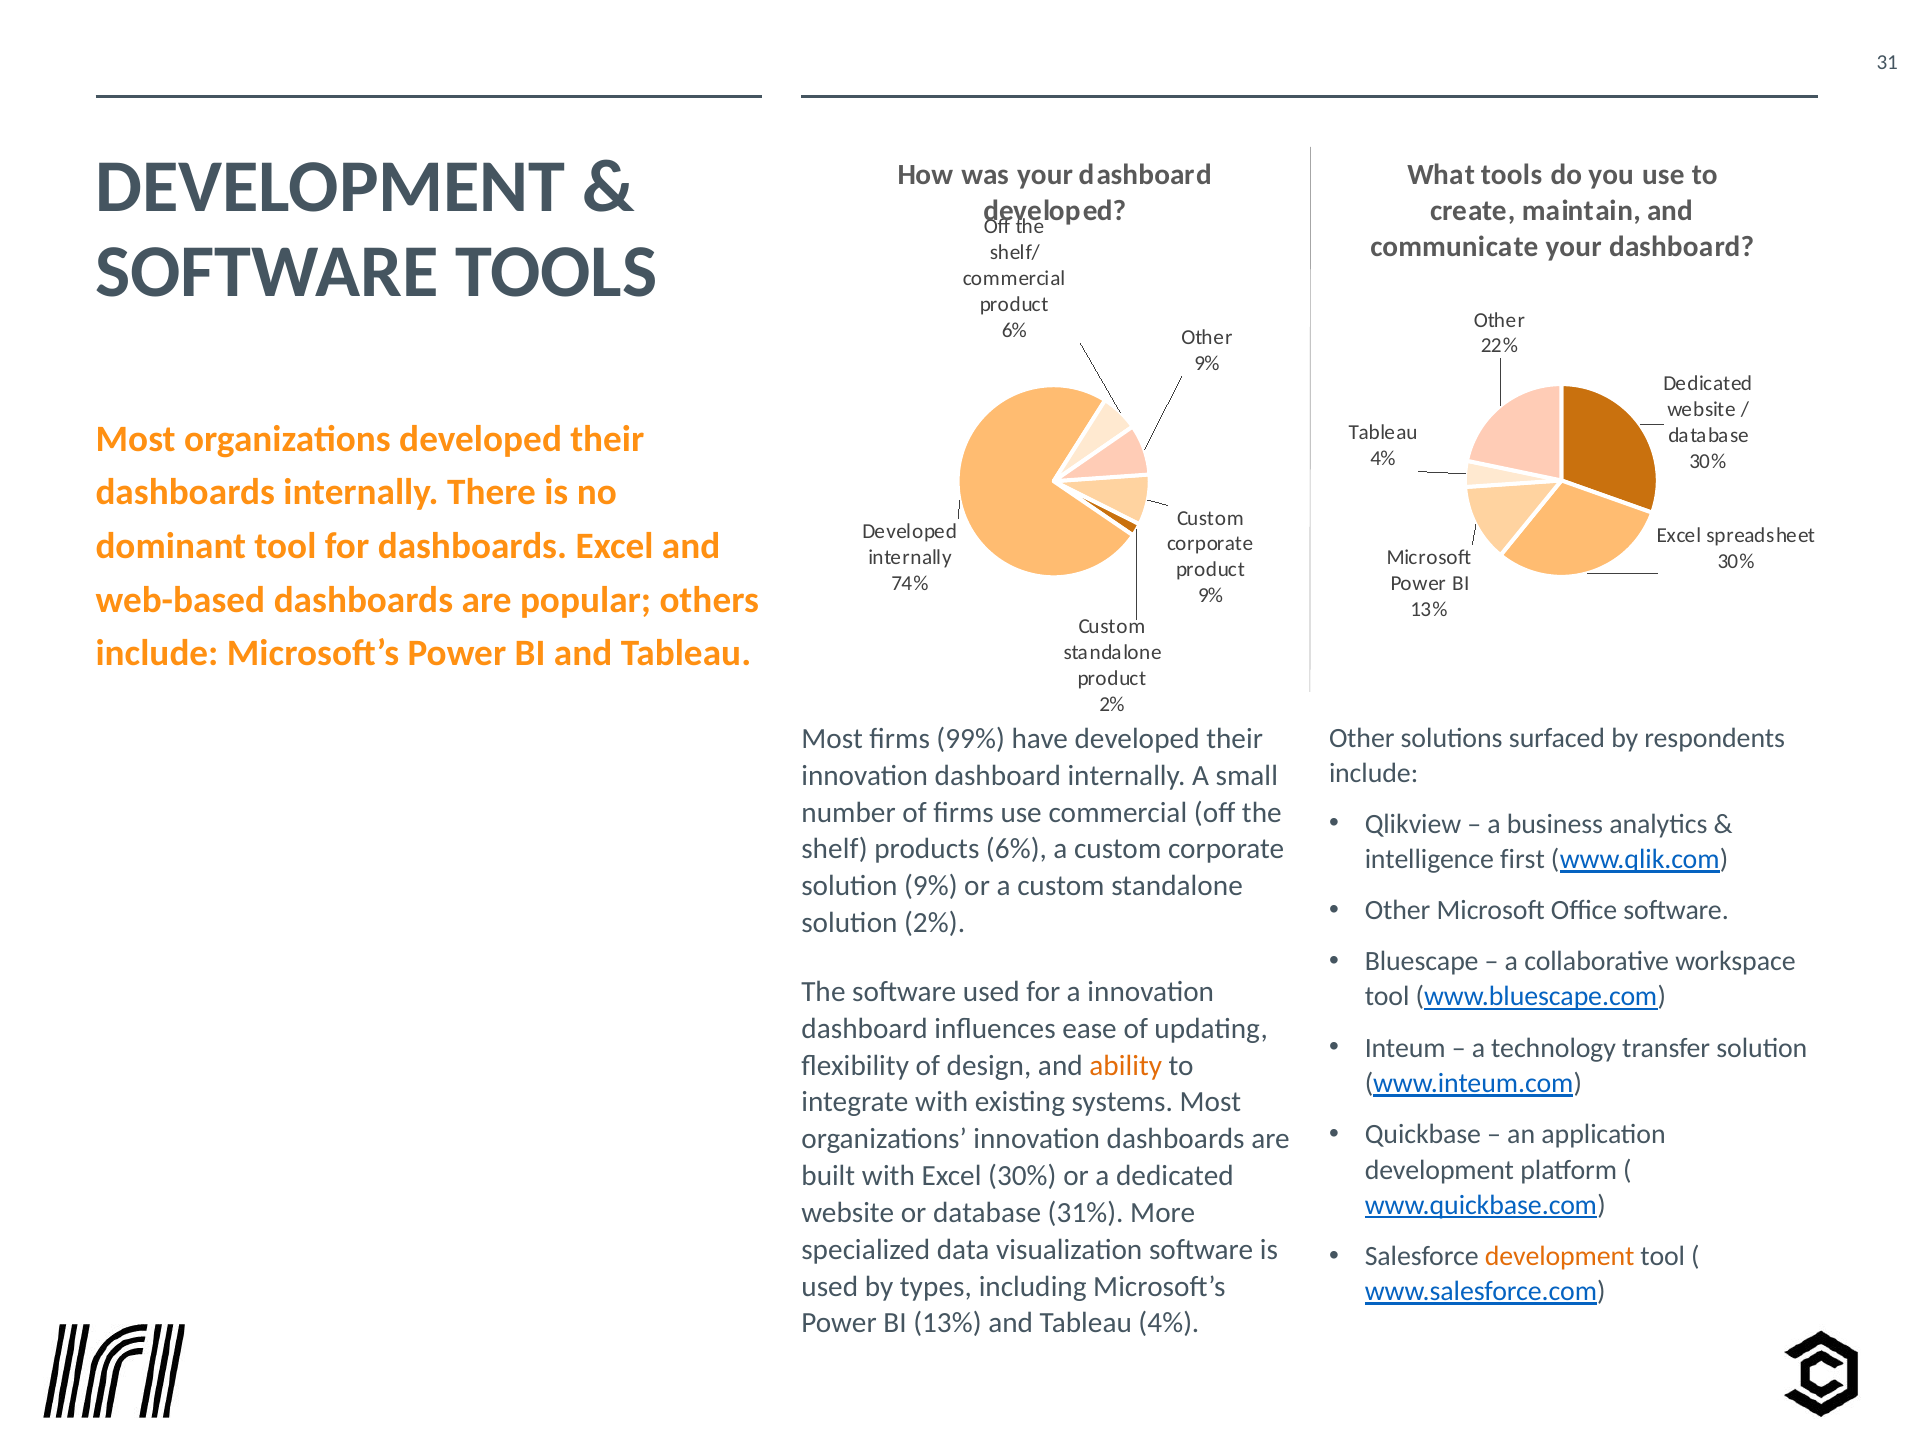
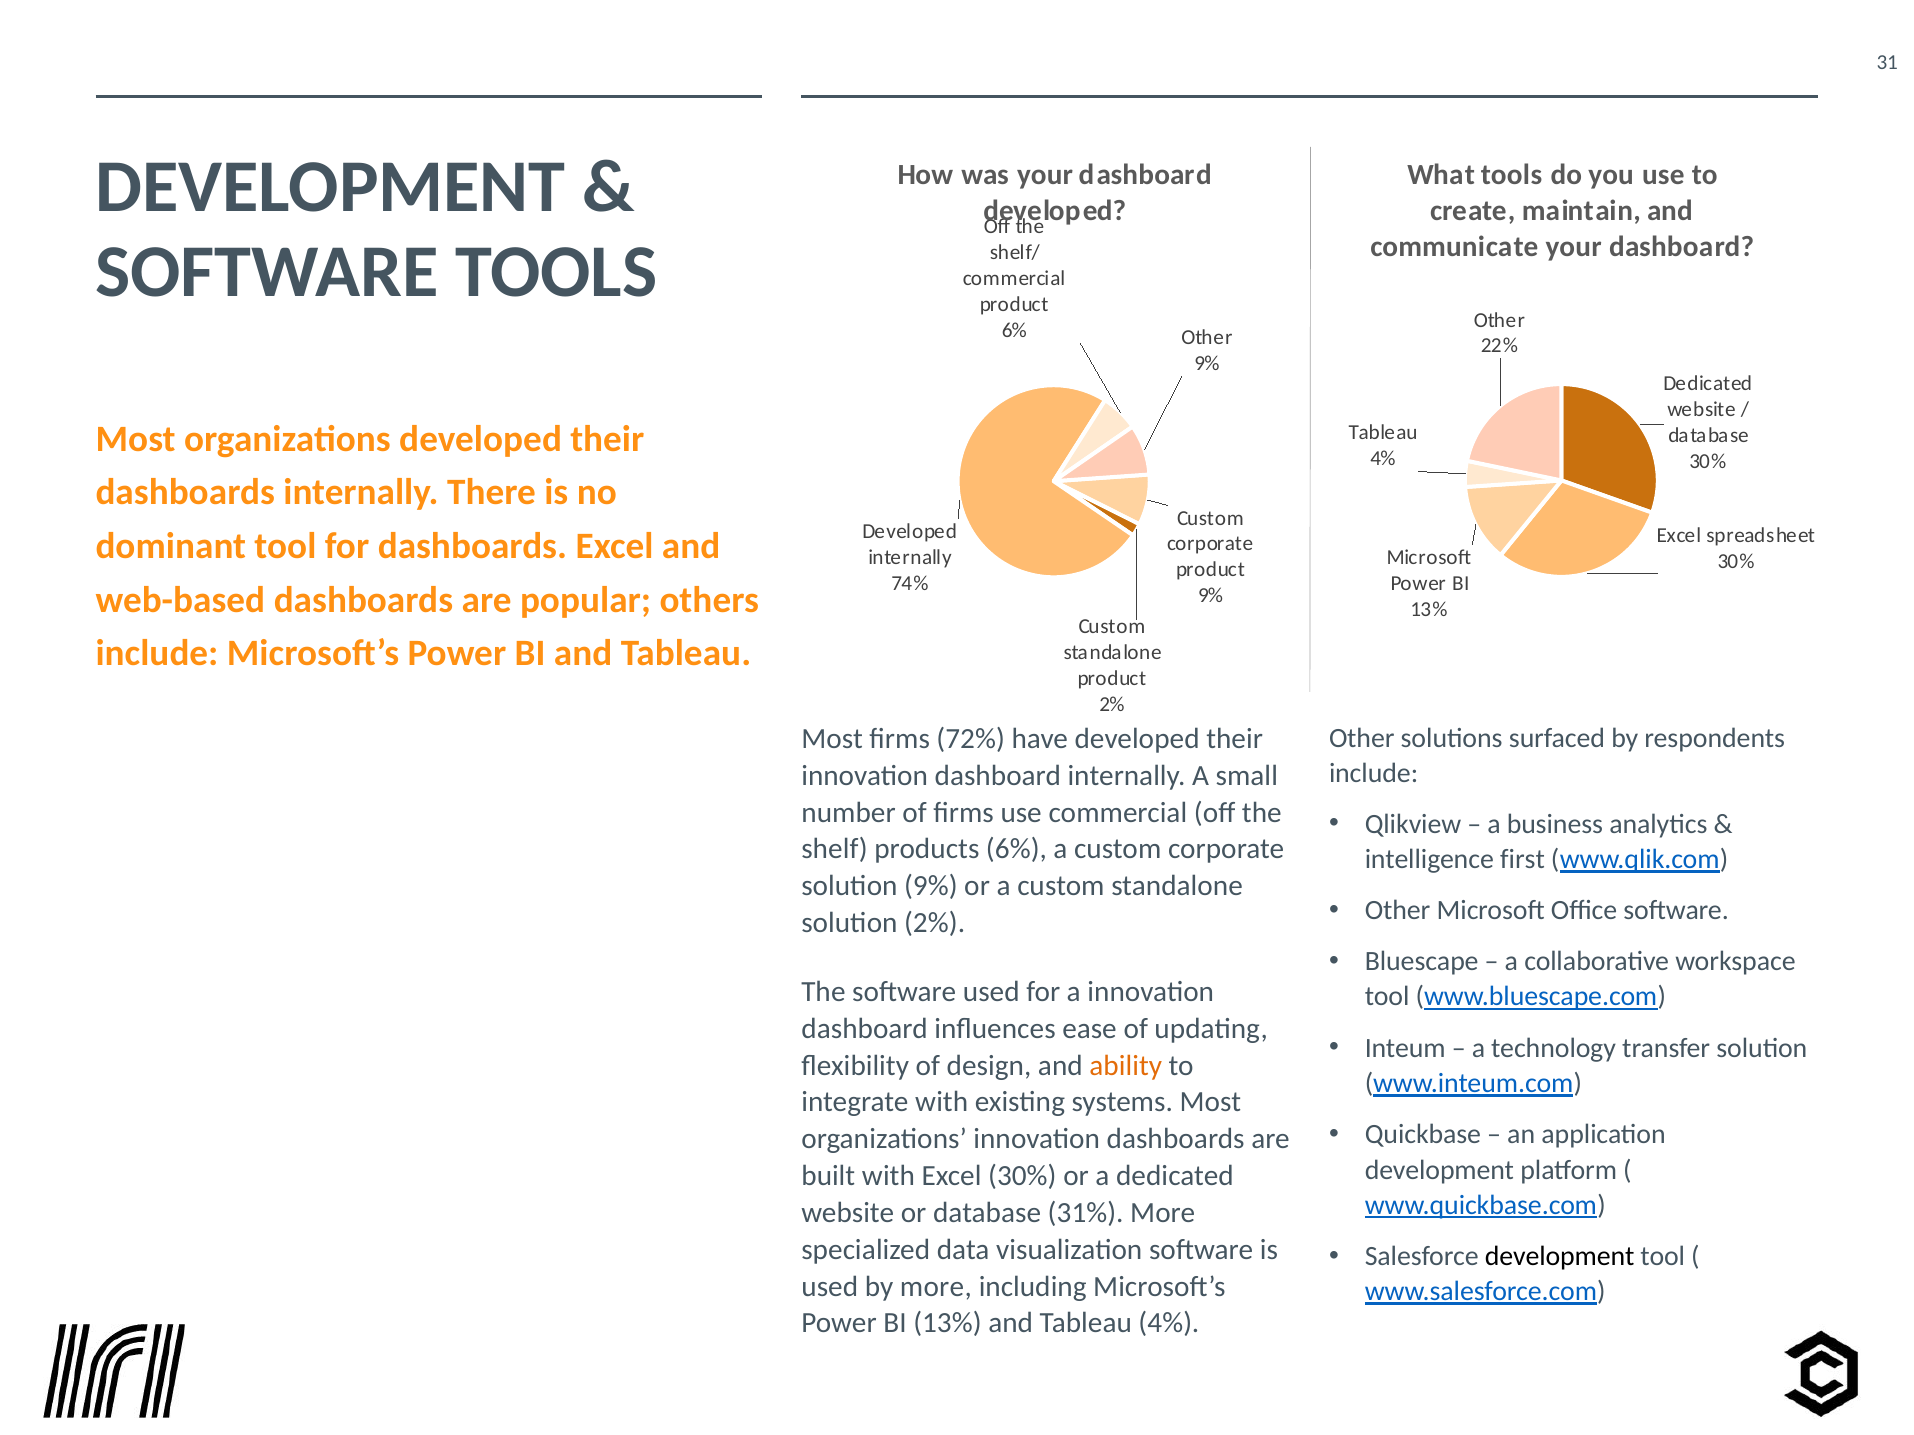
99%: 99% -> 72% (971, 739)
development colour: orange -> black (1560, 1257)
by types: types -> more (936, 1287)
